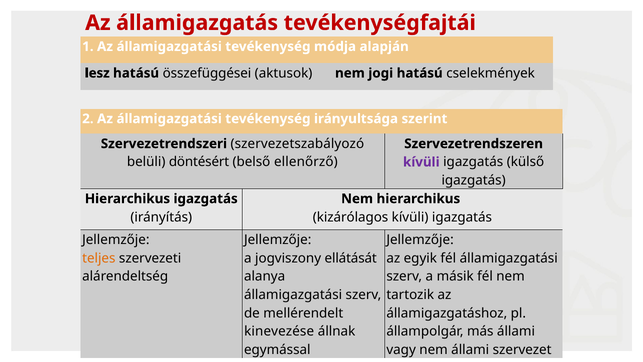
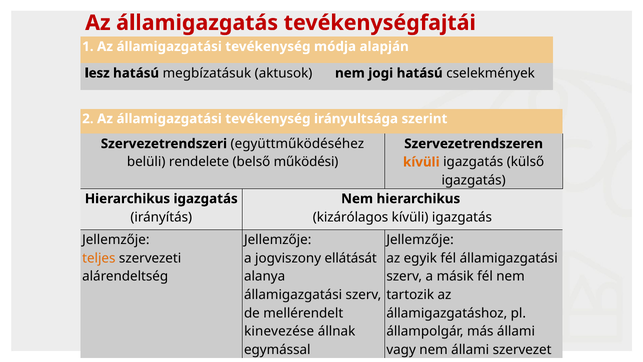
összefüggései: összefüggései -> megbízatásuk (207, 73)
szervezetszabályozó: szervezetszabályozó -> együttműködéséhez (297, 144)
döntésért: döntésért -> rendelete (199, 162)
ellenőrző: ellenőrző -> működési (306, 162)
kívüli colour: purple -> orange (421, 162)
